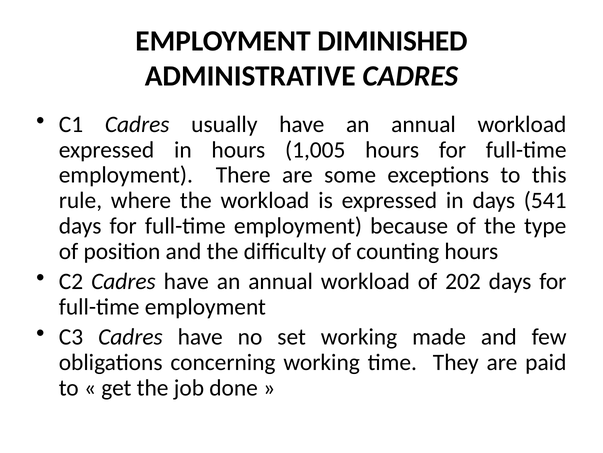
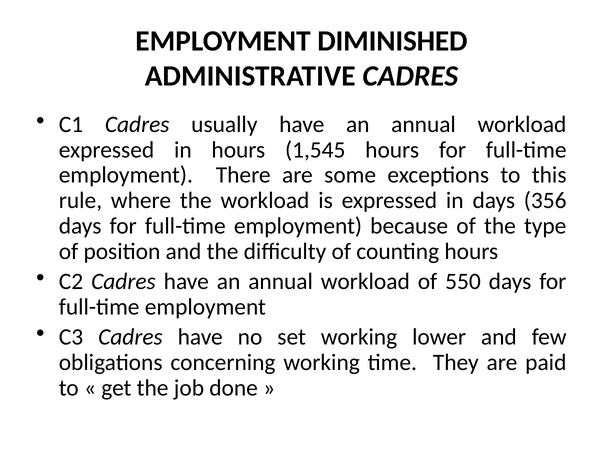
1,005: 1,005 -> 1,545 (315, 150)
541: 541 -> 356 (545, 200)
202: 202 -> 550 (463, 281)
made: made -> lower (439, 337)
